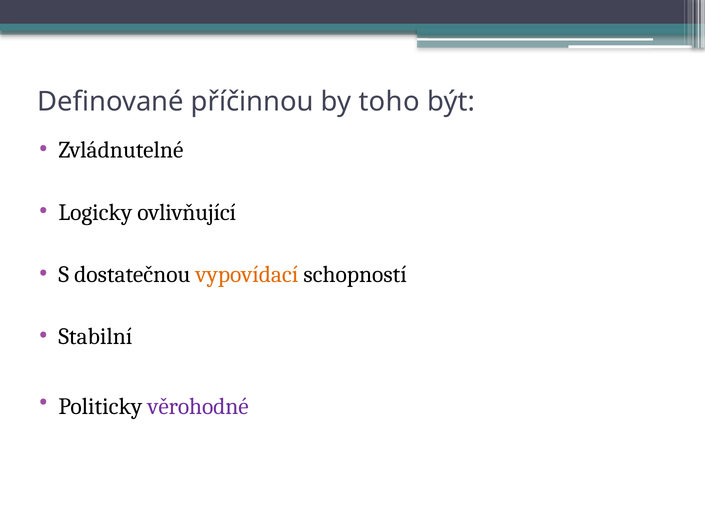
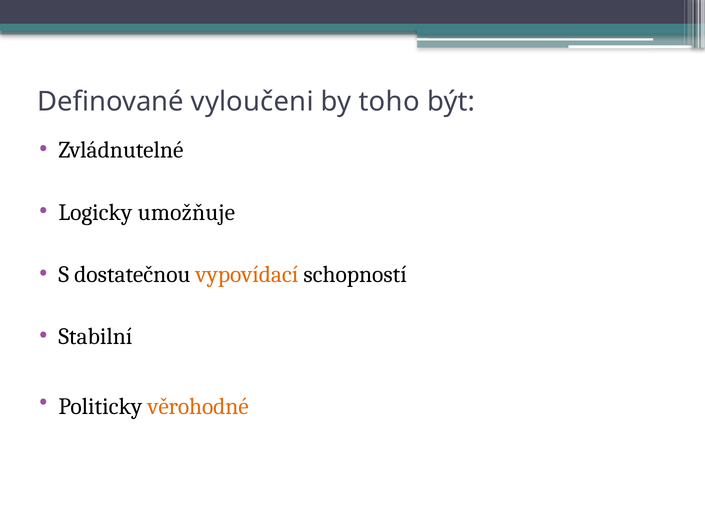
příčinnou: příčinnou -> vyloučeni (252, 102)
ovlivňující: ovlivňující -> umožňuje (186, 213)
věrohodné colour: purple -> orange (198, 407)
